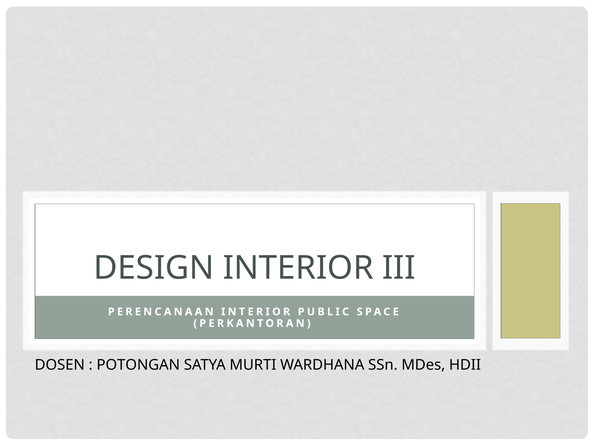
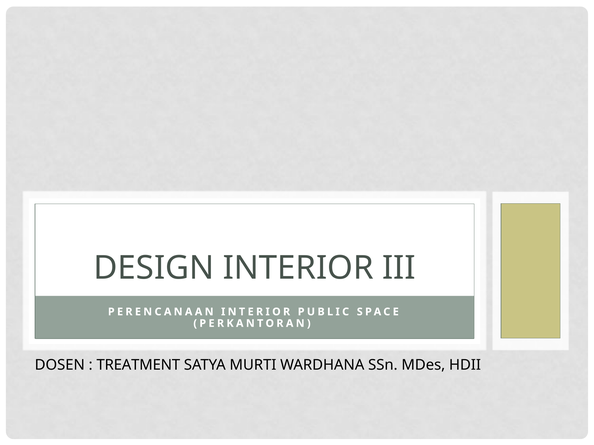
POTONGAN: POTONGAN -> TREATMENT (138, 365)
